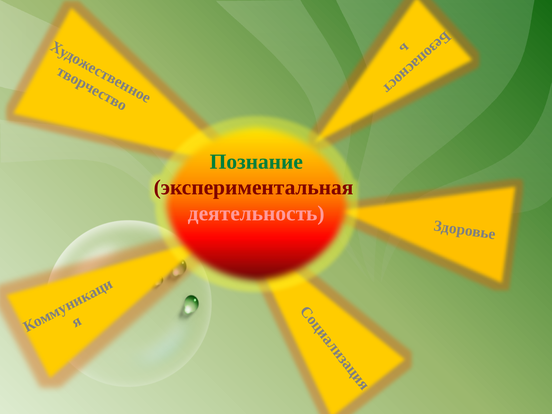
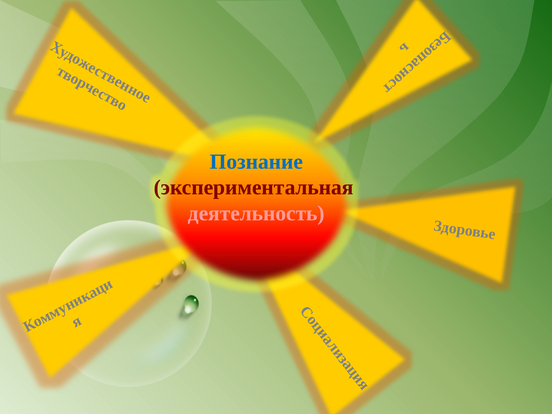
Познание colour: green -> blue (256, 162)
